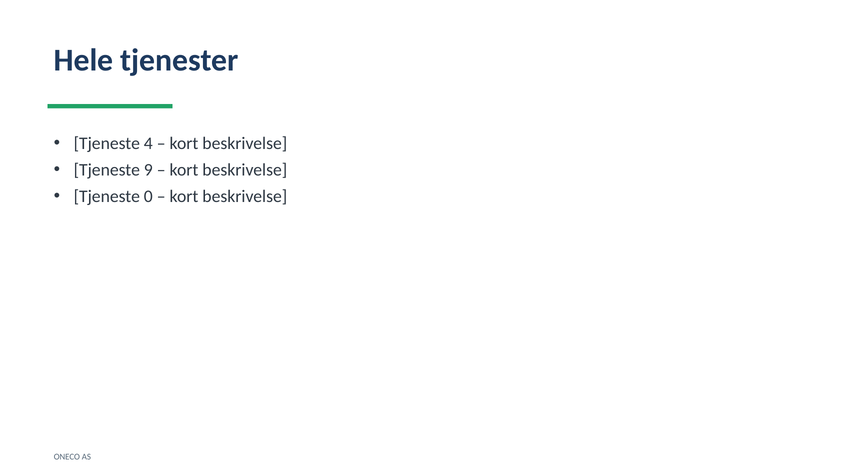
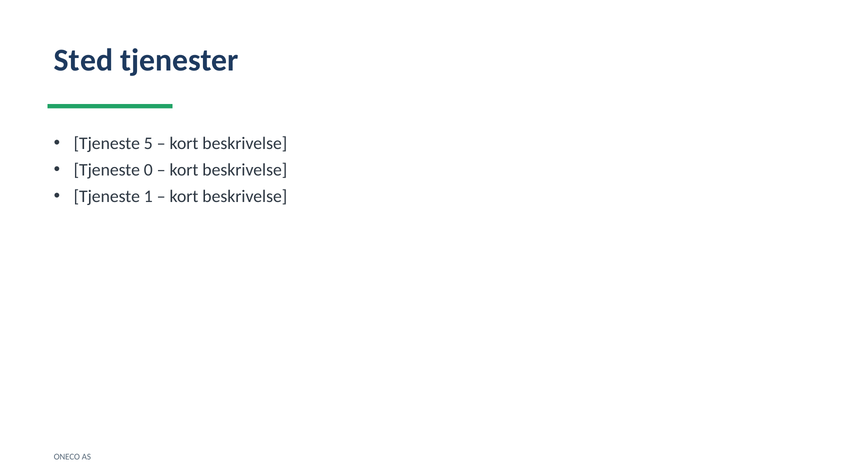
Hele: Hele -> Sted (84, 60)
4: 4 -> 5 (148, 143)
9: 9 -> 0 (148, 170)
0: 0 -> 1 (148, 196)
